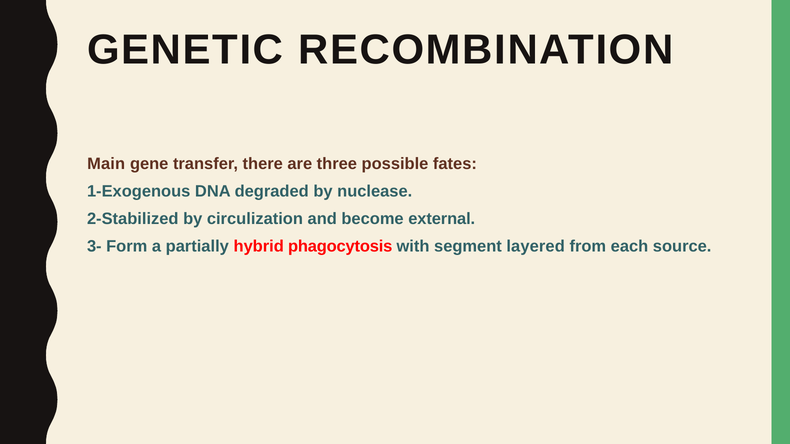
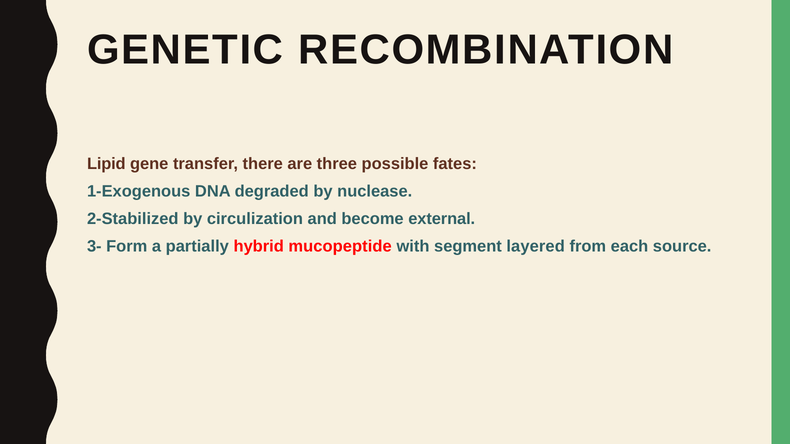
Main: Main -> Lipid (106, 164)
phagocytosis: phagocytosis -> mucopeptide (340, 247)
